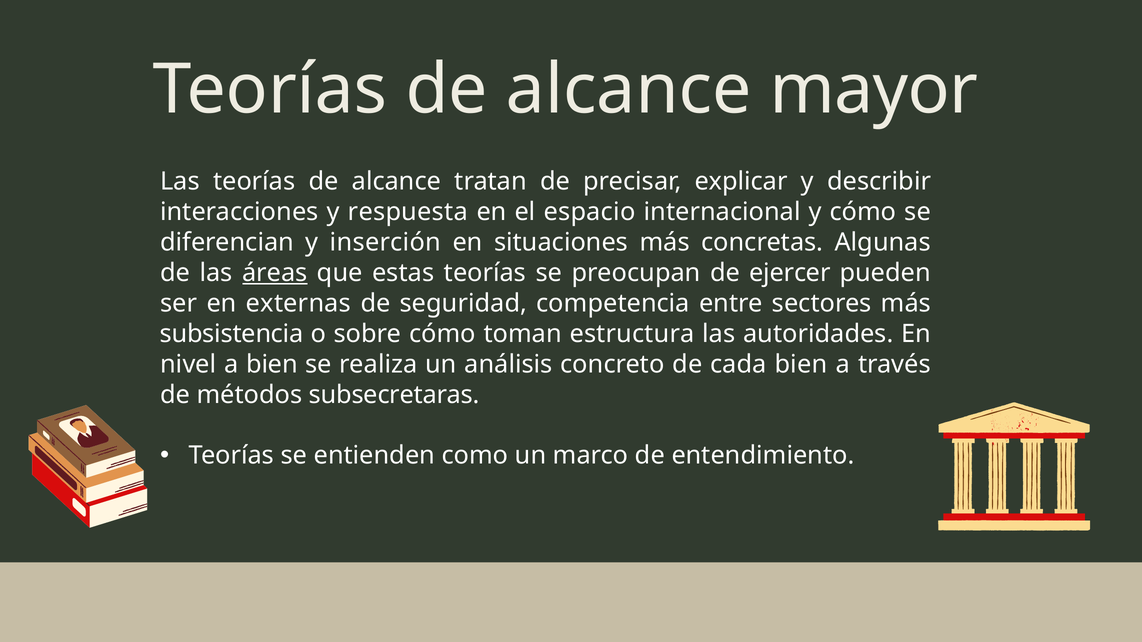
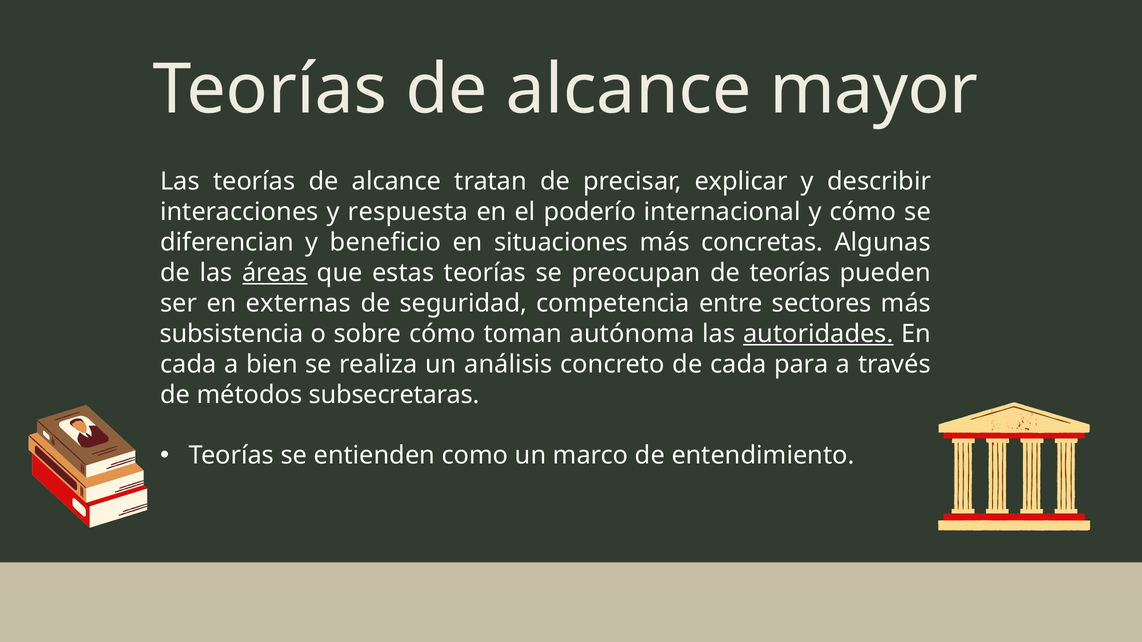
espacio: espacio -> poderío (590, 212)
inserción: inserción -> beneficio (385, 243)
de ejercer: ejercer -> teorías (790, 273)
estructura: estructura -> autónoma (632, 334)
autoridades underline: none -> present (818, 334)
nivel: nivel -> cada (188, 364)
cada bien: bien -> para (801, 364)
